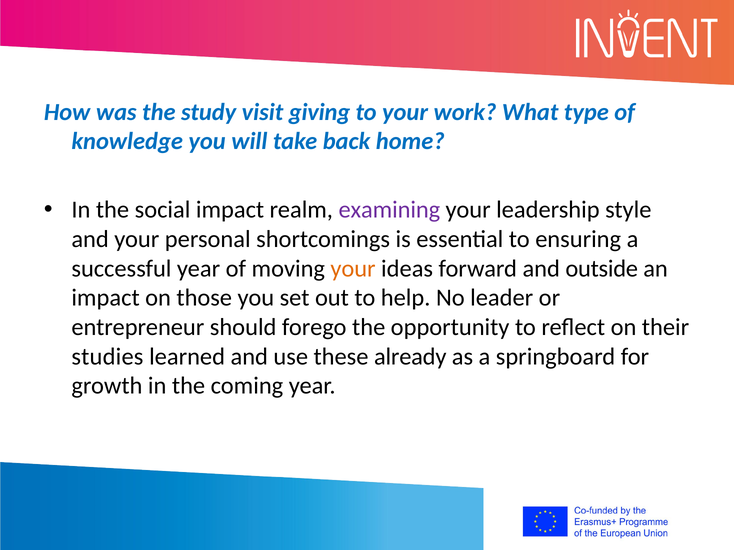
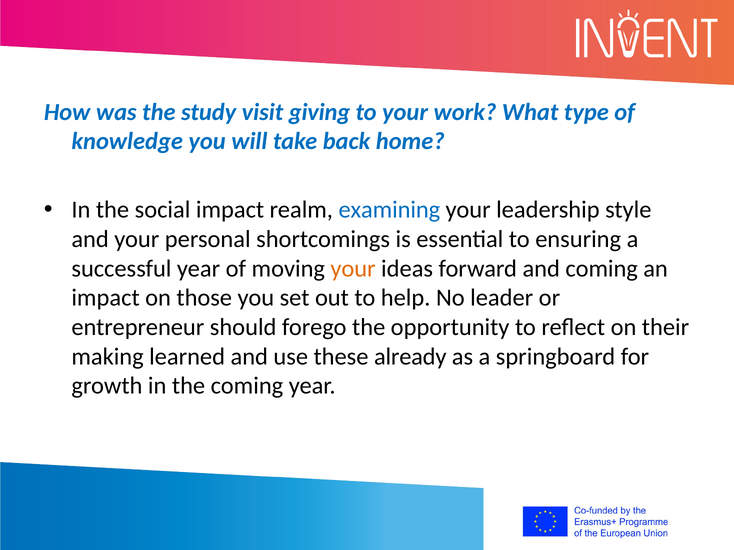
examining colour: purple -> blue (389, 210)
and outside: outside -> coming (602, 269)
studies: studies -> making (108, 357)
